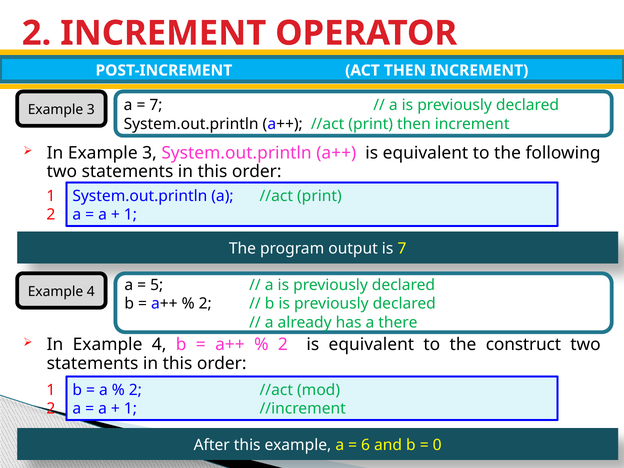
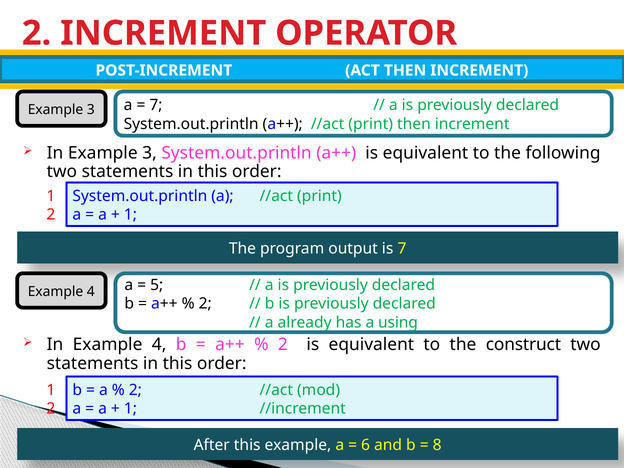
there: there -> using (398, 323)
0: 0 -> 8 (437, 445)
